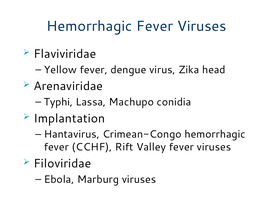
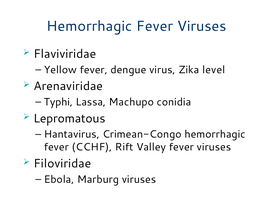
head: head -> level (214, 70)
Implantation: Implantation -> Lepromatous (69, 118)
